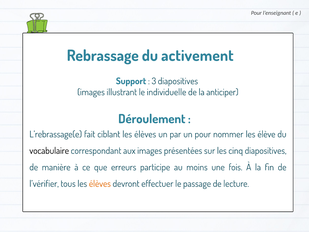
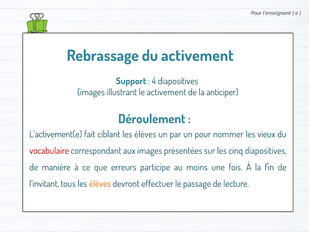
3: 3 -> 4 (154, 81)
le individuelle: individuelle -> activement (166, 92)
L’rebrassage(e: L’rebrassage(e -> L’activement(e (56, 134)
élève: élève -> vieux (266, 134)
vocabulaire colour: black -> red (49, 151)
l’vérifier: l’vérifier -> l’invitant (44, 184)
